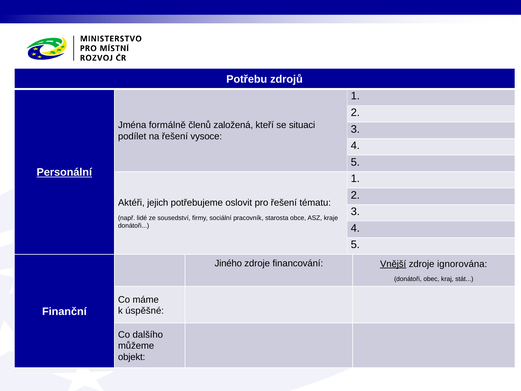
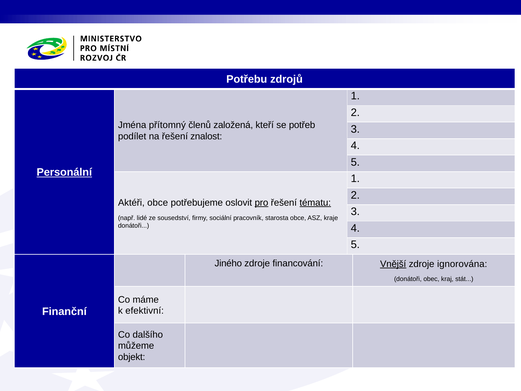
formálně: formálně -> přítomný (167, 125)
situaci: situaci -> potřeb (302, 125)
vysoce: vysoce -> znalost (206, 136)
Aktéři jejich: jejich -> obce (158, 203)
pro underline: none -> present (261, 203)
tématu underline: none -> present (315, 203)
úspěšné: úspěšné -> efektivní (145, 311)
